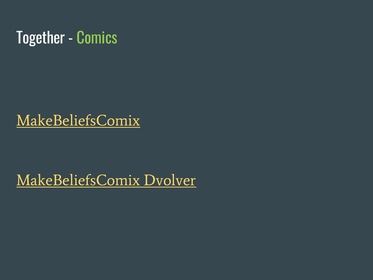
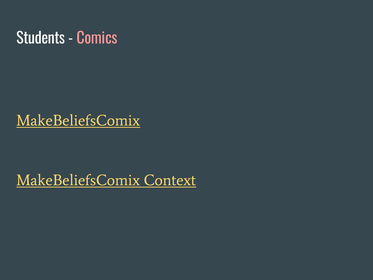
Together: Together -> Students (41, 38)
Comics colour: light green -> pink (97, 38)
Dvolver: Dvolver -> Context (170, 180)
